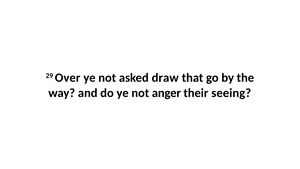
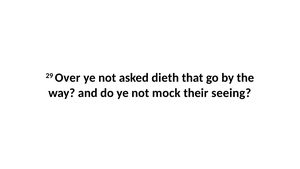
draw: draw -> dieth (165, 78)
anger: anger -> mock (166, 93)
